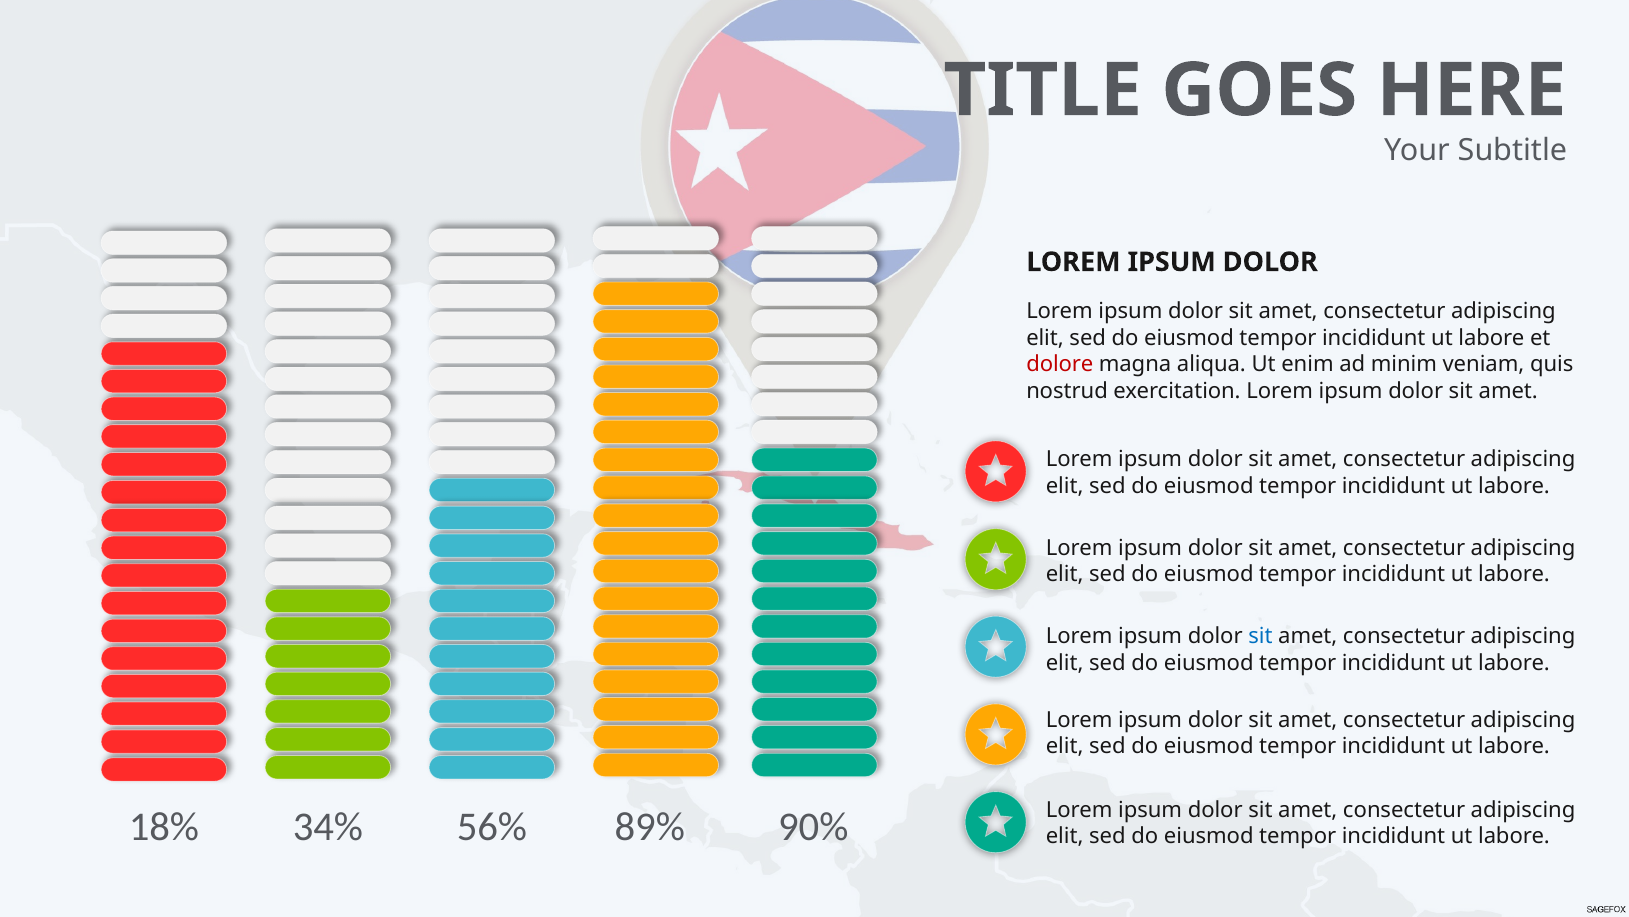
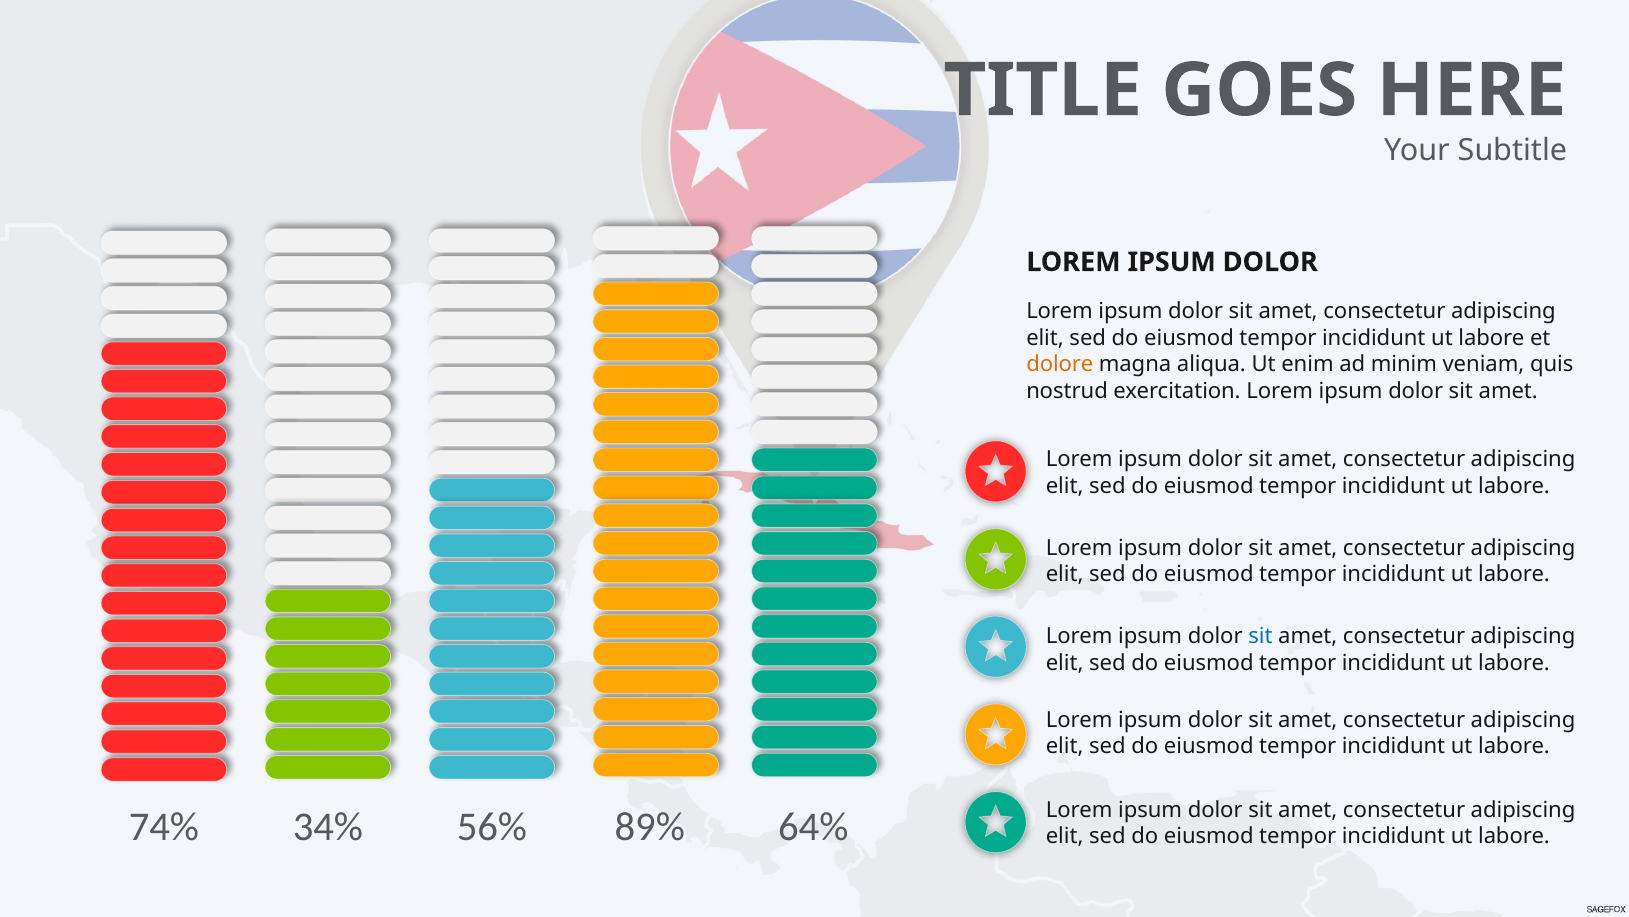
dolore colour: red -> orange (1060, 364)
18%: 18% -> 74% (164, 826)
90%: 90% -> 64% (813, 826)
